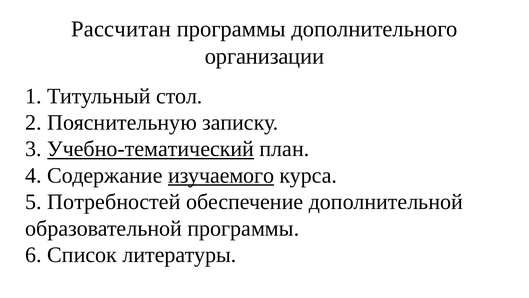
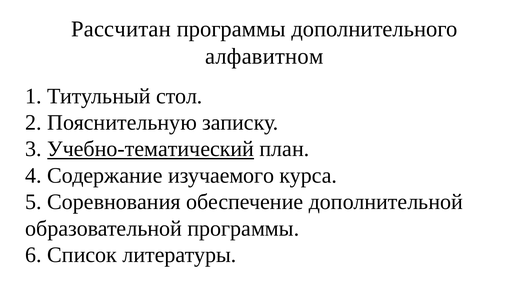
организации: организации -> алфавитном (264, 56)
изучаемого underline: present -> none (221, 175)
Потребностей: Потребностей -> Соревнования (114, 202)
